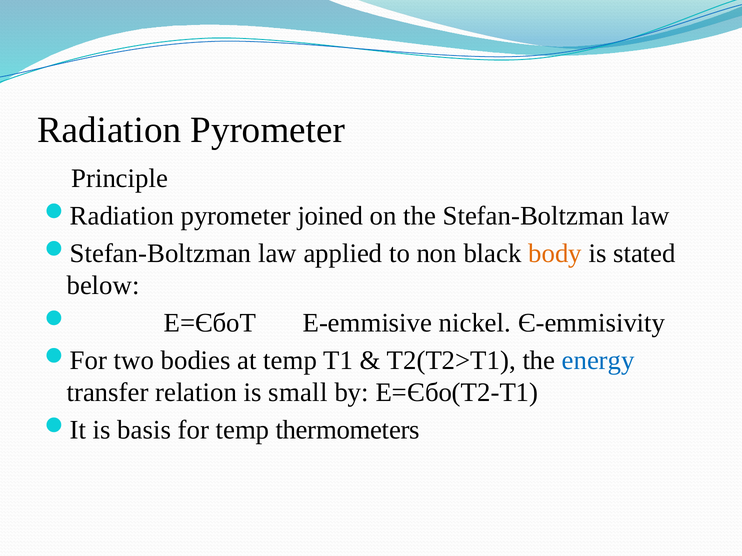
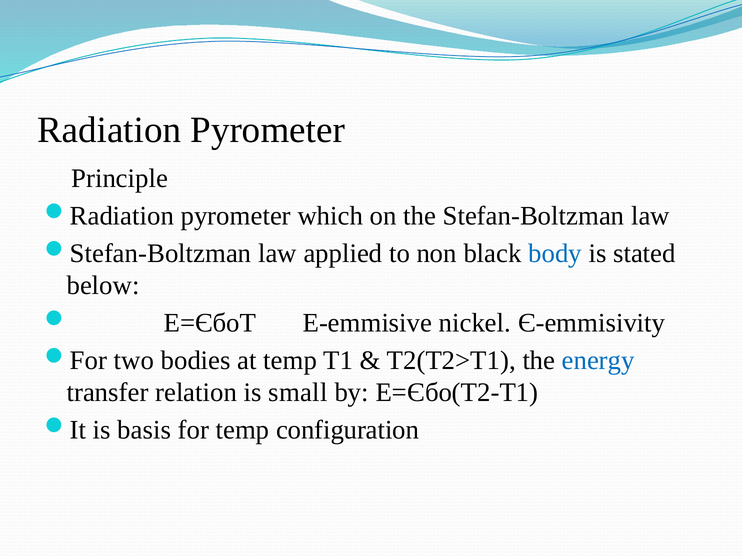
joined: joined -> which (330, 216)
body colour: orange -> blue (555, 254)
thermometers: thermometers -> configuration (348, 430)
